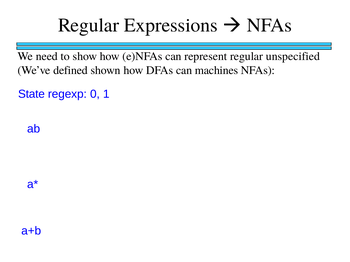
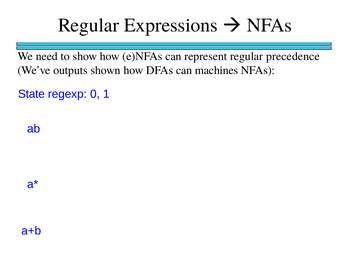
unspecified: unspecified -> precedence (293, 56)
defined: defined -> outputs (70, 70)
